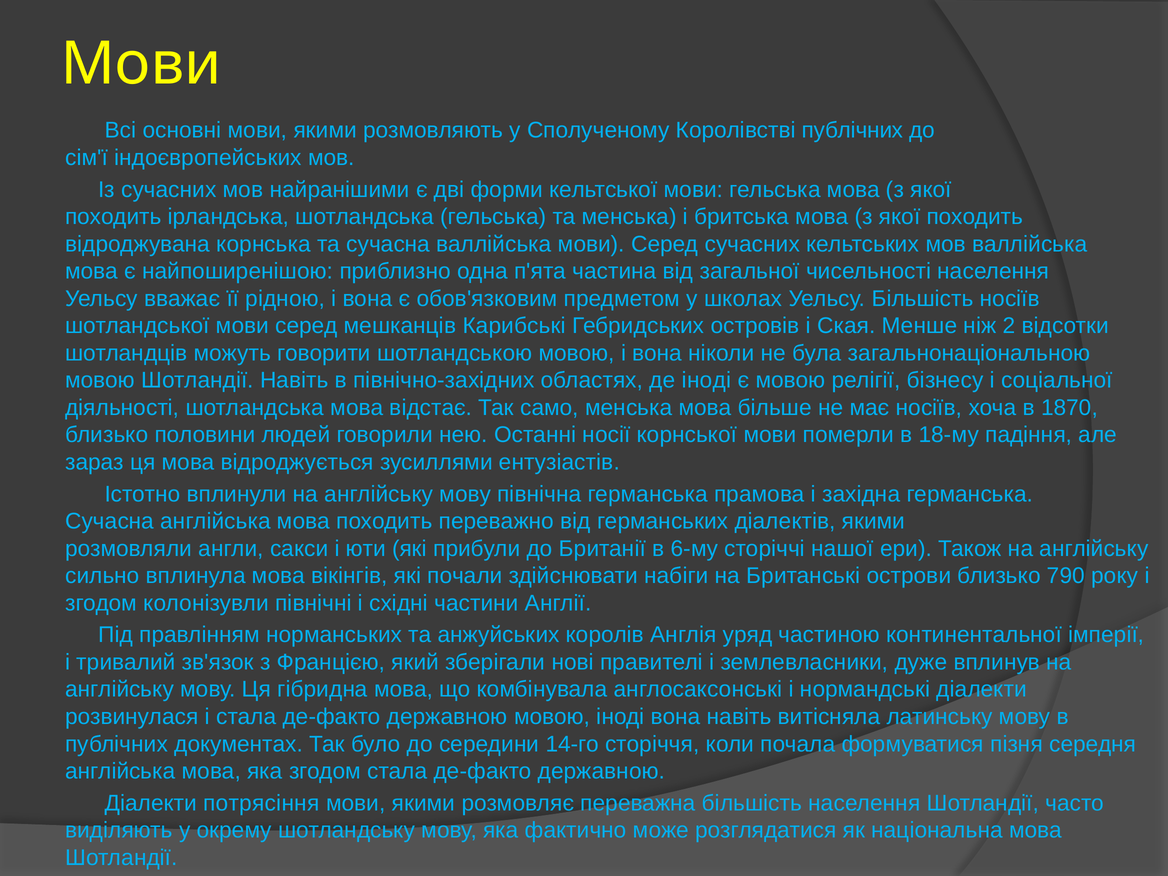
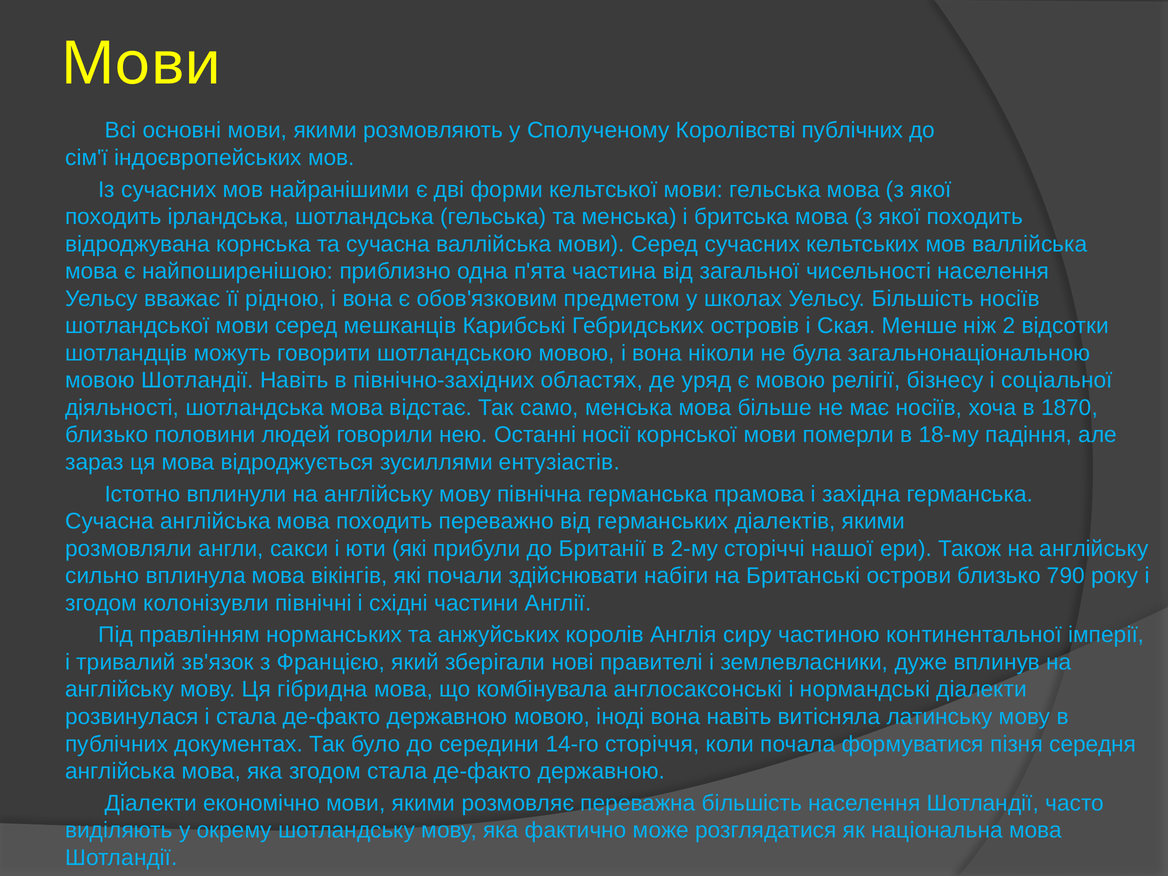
де іноді: іноді -> уряд (707, 380)
6-му: 6-му -> 2-му (694, 549)
уряд: уряд -> сиру (747, 635)
потрясіння: потрясіння -> економічно (262, 803)
